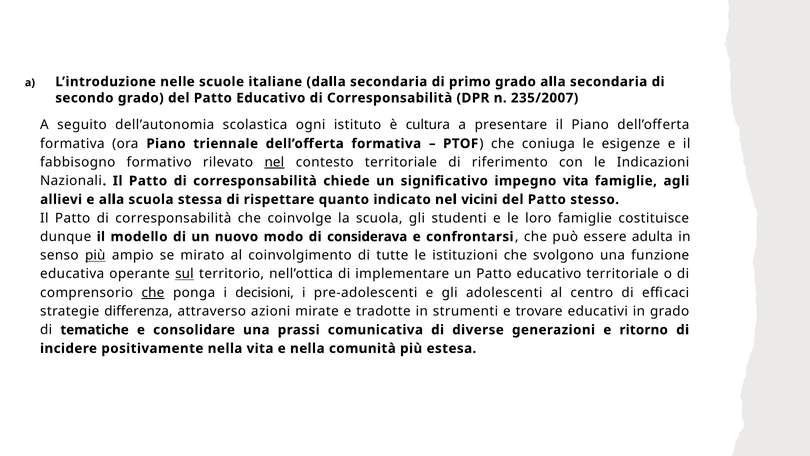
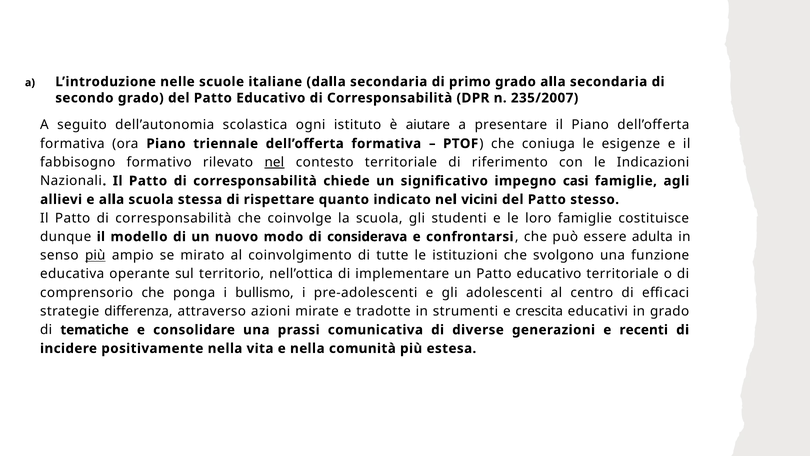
cultura: cultura -> aiutare (428, 125)
impegno vita: vita -> casi (576, 181)
sul underline: present -> none (184, 274)
che underline: present -> none (153, 292)
decisioni: decisioni -> bullismo (265, 292)
trovare: trovare -> crescita (539, 311)
ritorno: ritorno -> recenti (644, 330)
